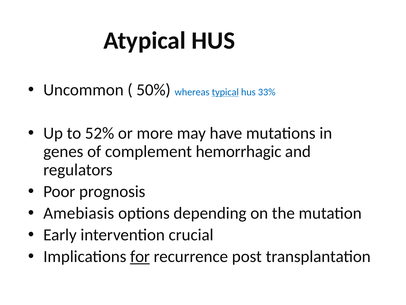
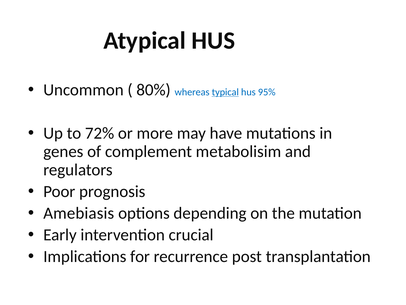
50%: 50% -> 80% (154, 90)
33%: 33% -> 95% (267, 92)
52%: 52% -> 72% (100, 133)
hemorrhagic: hemorrhagic -> metabolisim (238, 151)
for underline: present -> none (140, 256)
